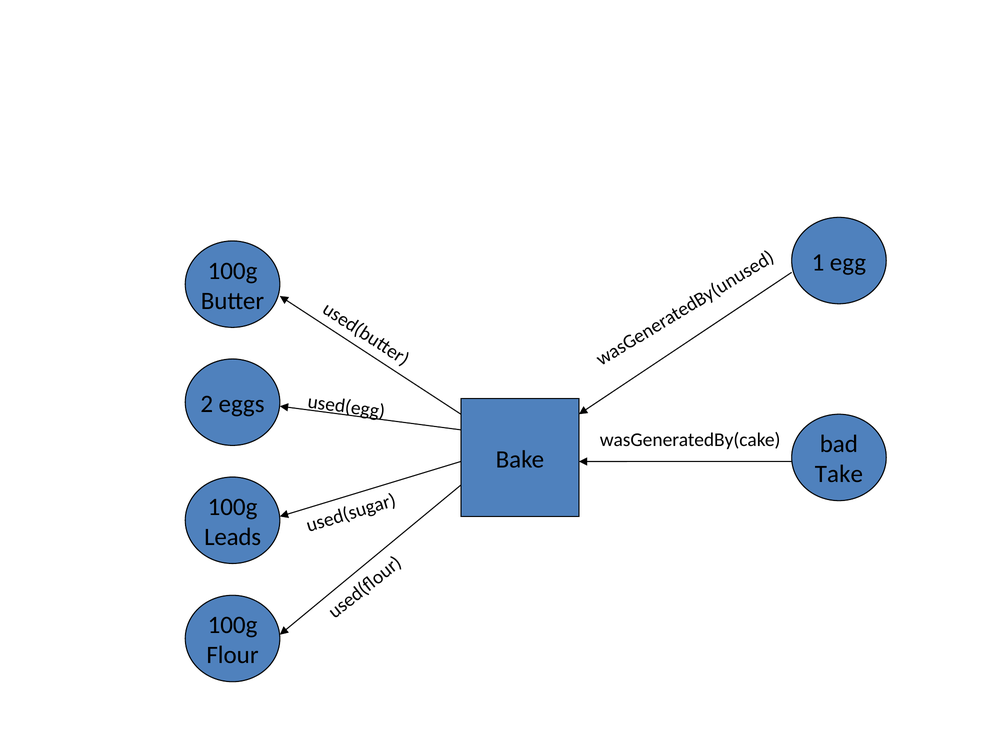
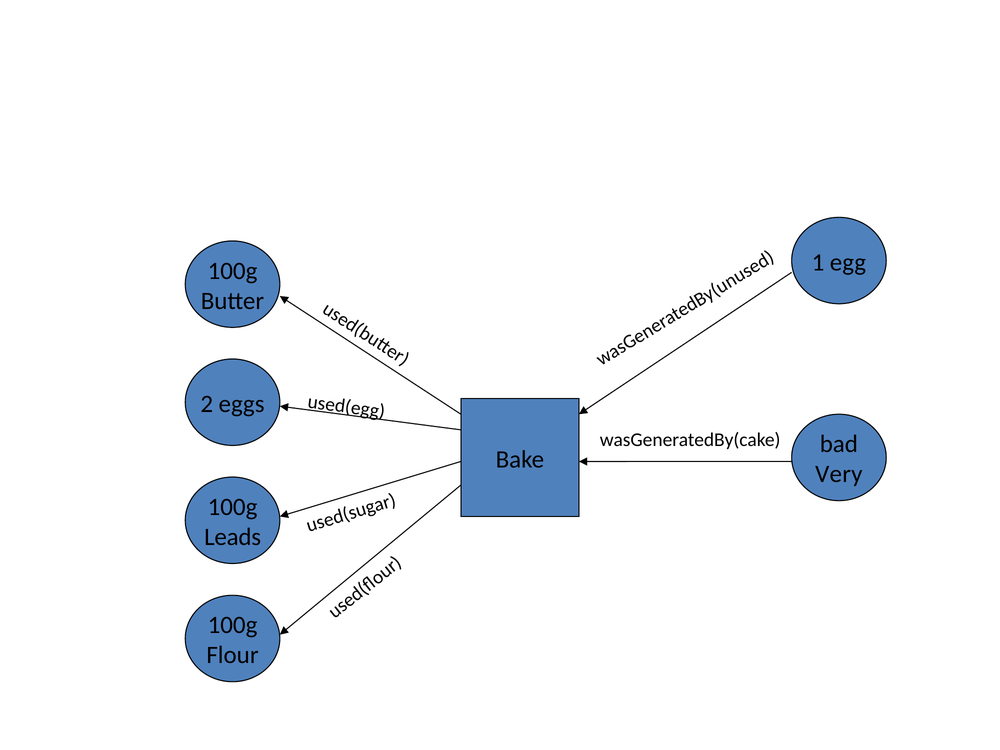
Take: Take -> Very (839, 474)
